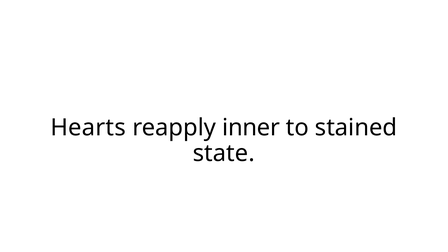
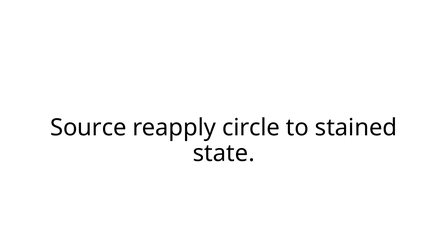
Hearts: Hearts -> Source (88, 128)
inner: inner -> circle (251, 128)
